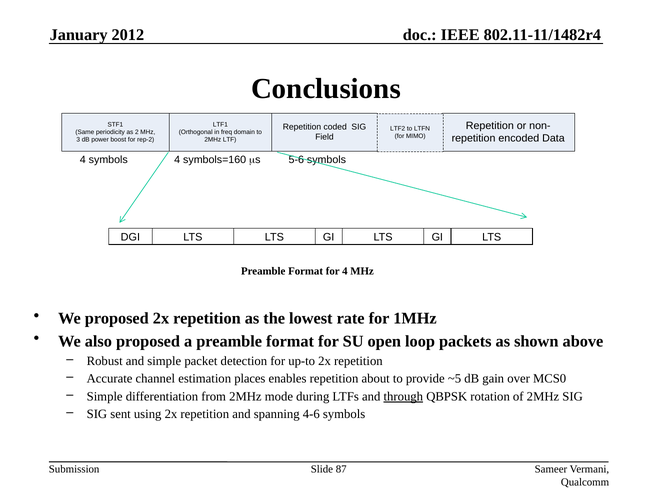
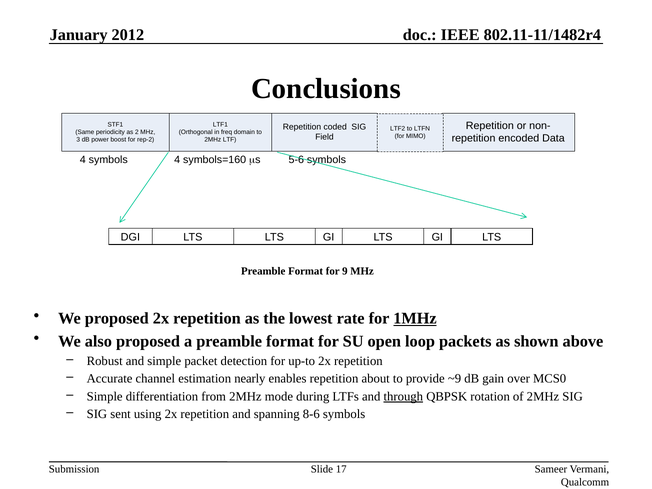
for 4: 4 -> 9 (345, 271)
1MHz underline: none -> present (415, 318)
places: places -> nearly (250, 379)
~5: ~5 -> ~9 (455, 379)
4-6: 4-6 -> 8-6 (311, 414)
87: 87 -> 17 (341, 469)
